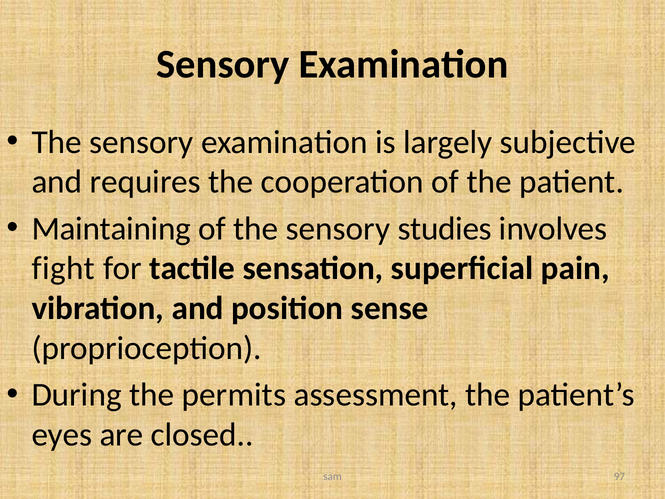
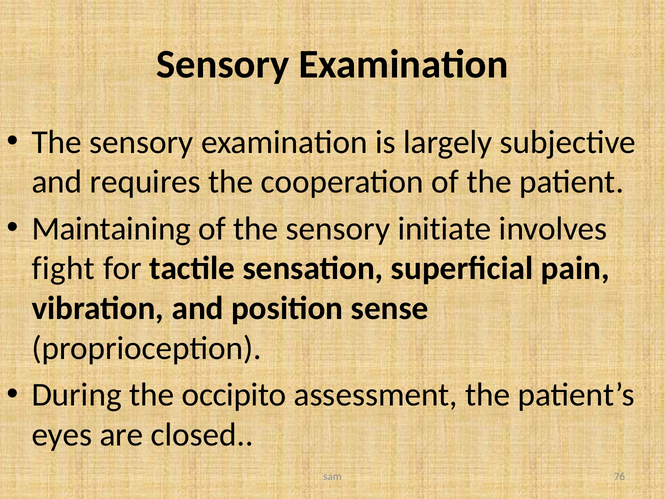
studies: studies -> initiate (445, 228)
permits: permits -> occipito (234, 395)
97: 97 -> 76 (619, 476)
